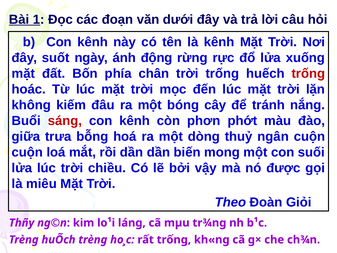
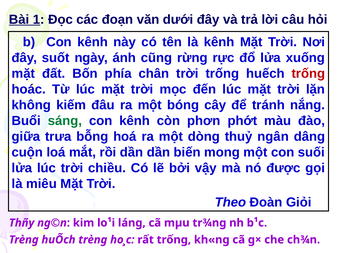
động: động -> cũng (157, 58)
sáng colour: red -> green (65, 121)
ngân cuộn: cuộn -> dâng (309, 136)
